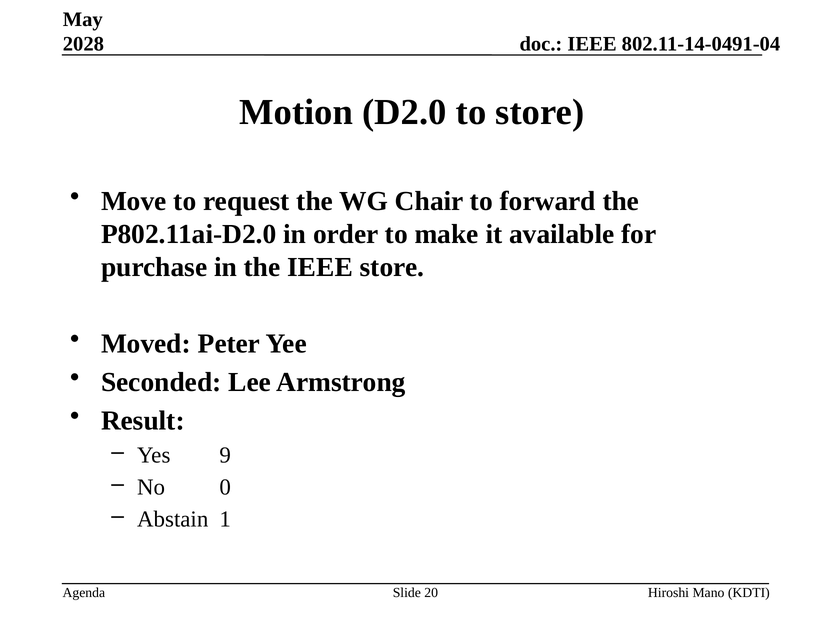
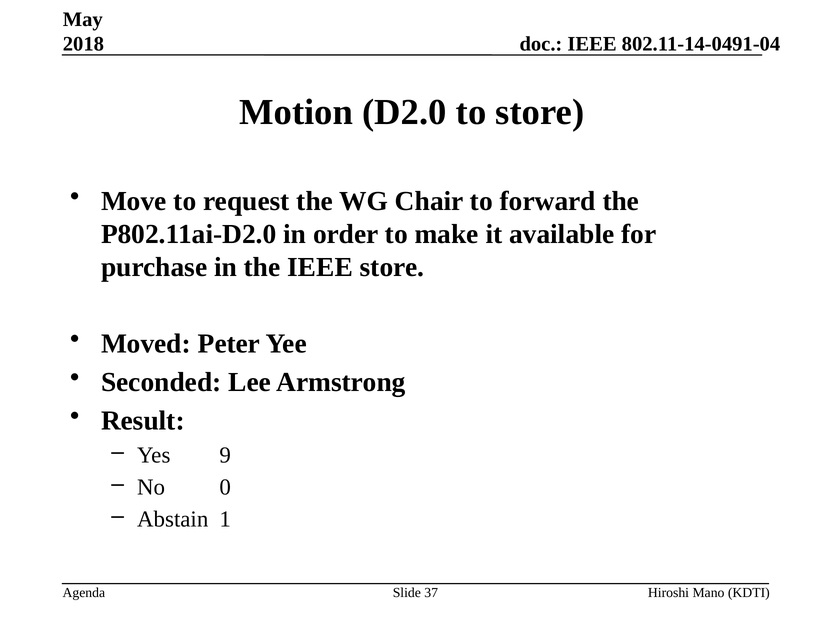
2028: 2028 -> 2018 (83, 44)
20: 20 -> 37 (431, 593)
